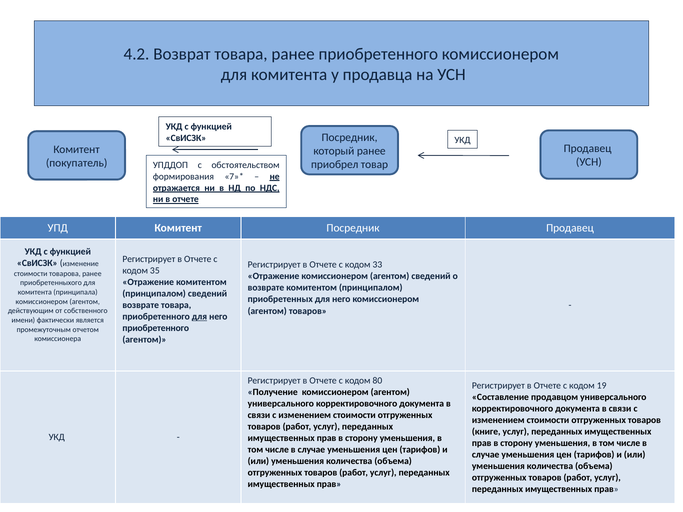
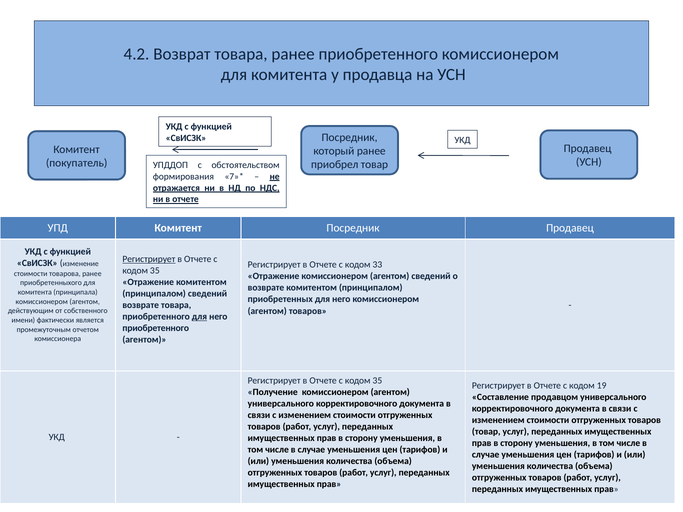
Регистрирует underline: none -> present (149, 259)
80: 80 -> 35 (377, 381)
книге: книге -> товар (486, 432)
